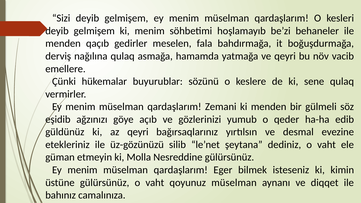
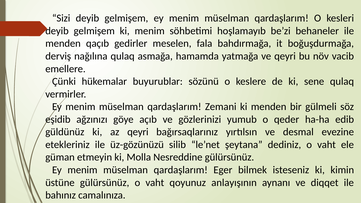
qoyunuz müselman: müselman -> anlayışının (234, 183)
